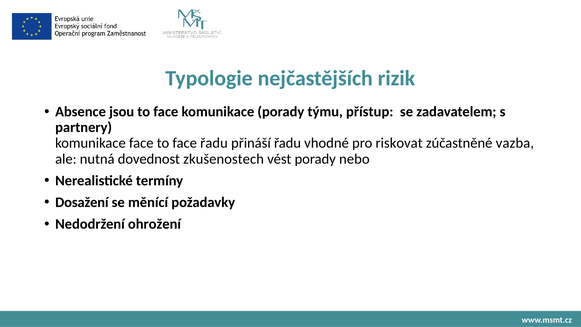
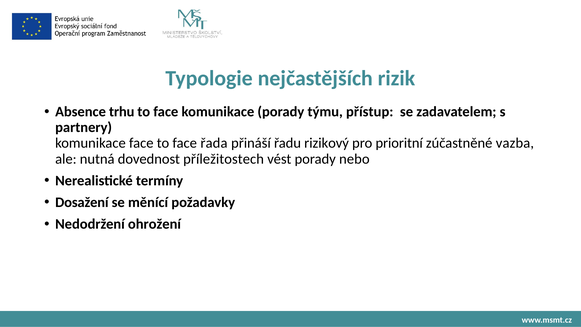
jsou: jsou -> trhu (122, 112)
face řadu: řadu -> řada (214, 143)
vhodné: vhodné -> rizikový (327, 143)
riskovat: riskovat -> prioritní (399, 143)
zkušenostech: zkušenostech -> příležitostech (224, 159)
